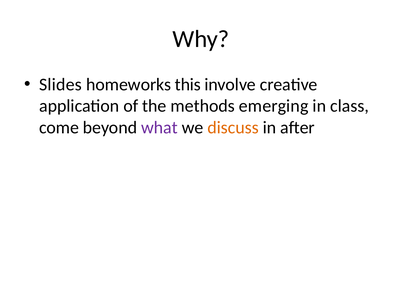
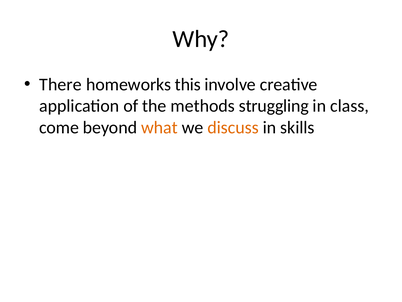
Slides: Slides -> There (61, 84)
emerging: emerging -> struggling (274, 106)
what colour: purple -> orange (159, 127)
after: after -> skills (297, 127)
